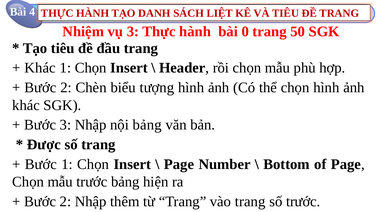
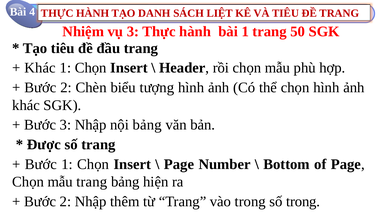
bài 0: 0 -> 1 (245, 31)
mẫu trước: trước -> trang (92, 182)
vào trang: trang -> trong (250, 202)
số trước: trước -> trong (303, 202)
